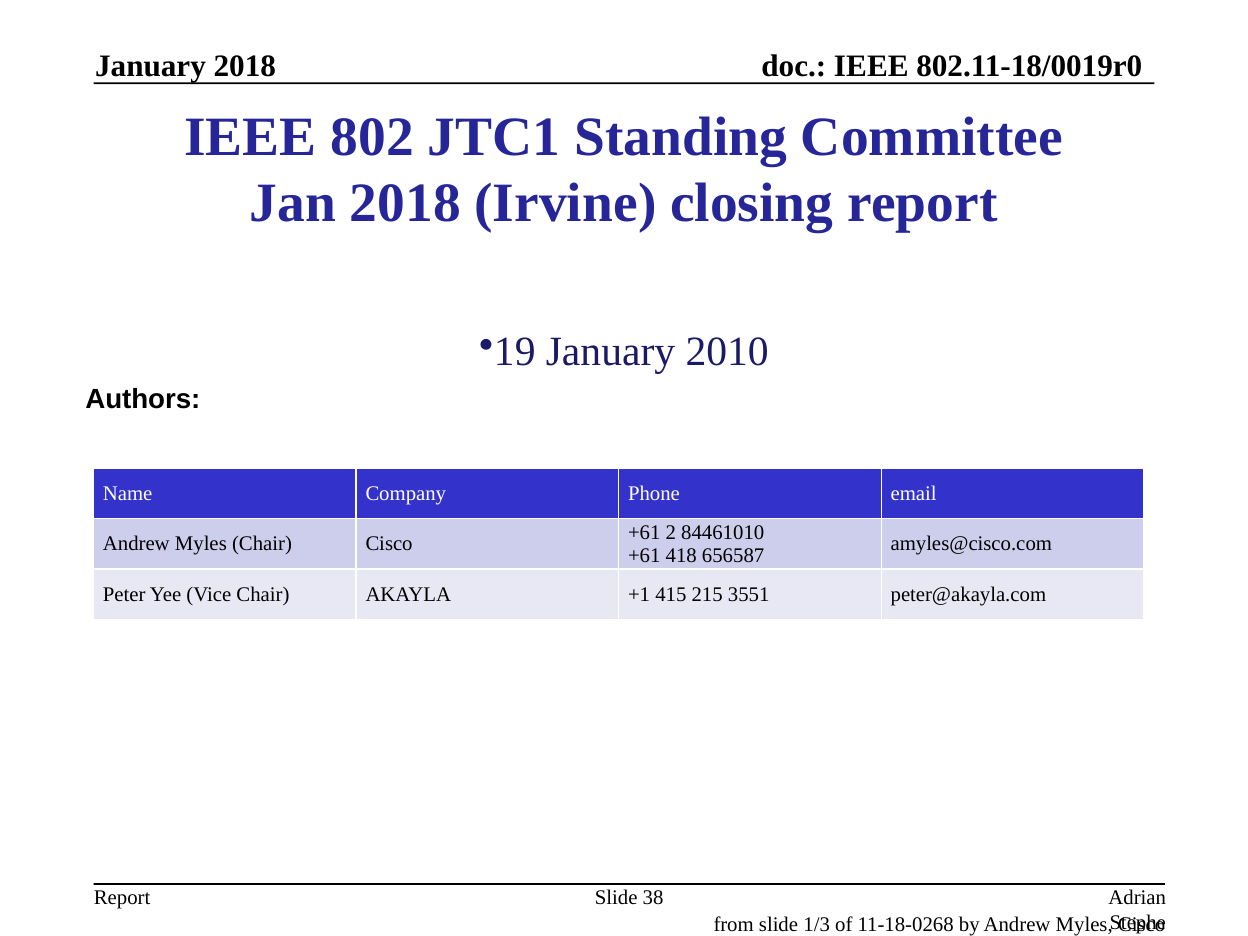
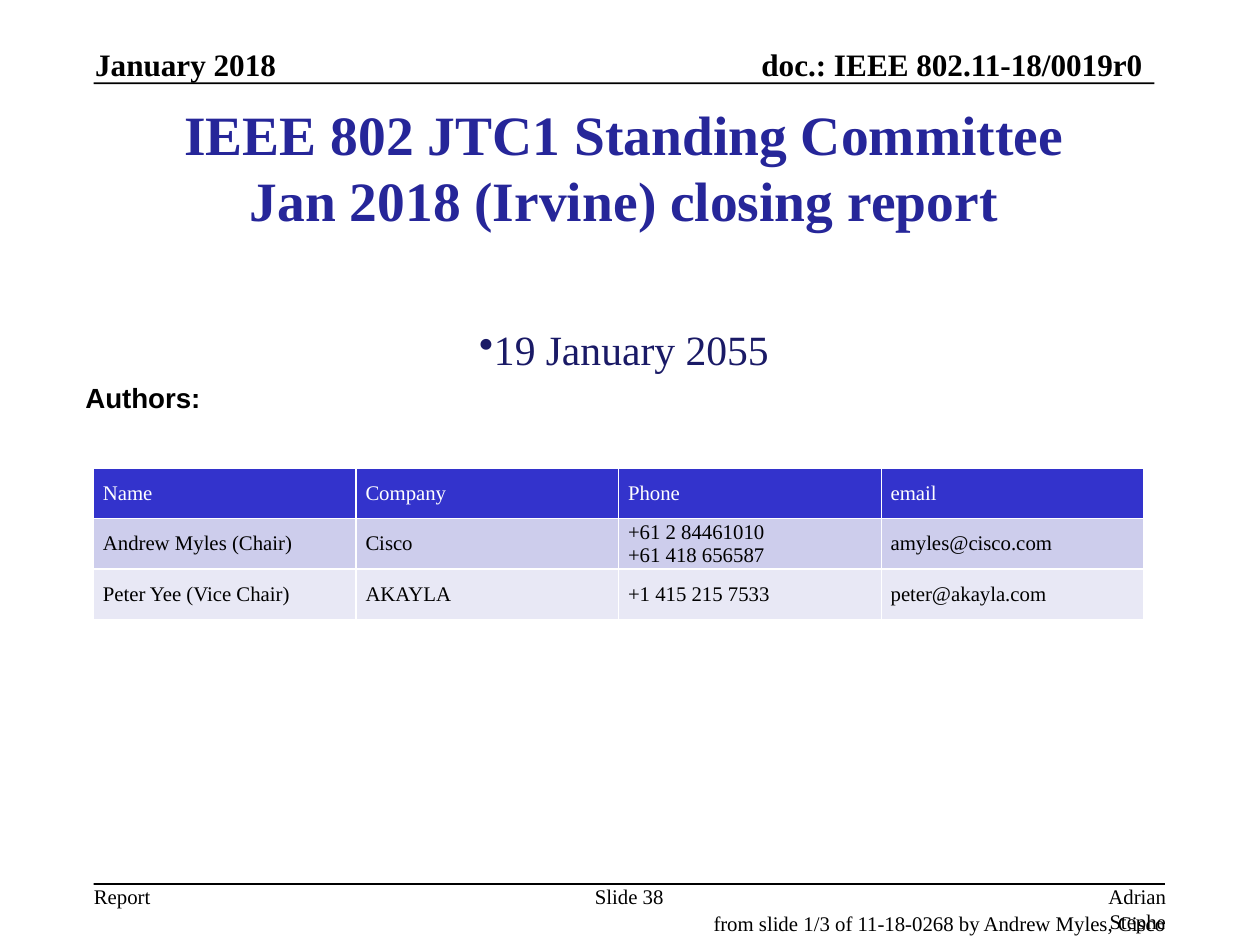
2010: 2010 -> 2055 (727, 352)
3551: 3551 -> 7533 (749, 594)
